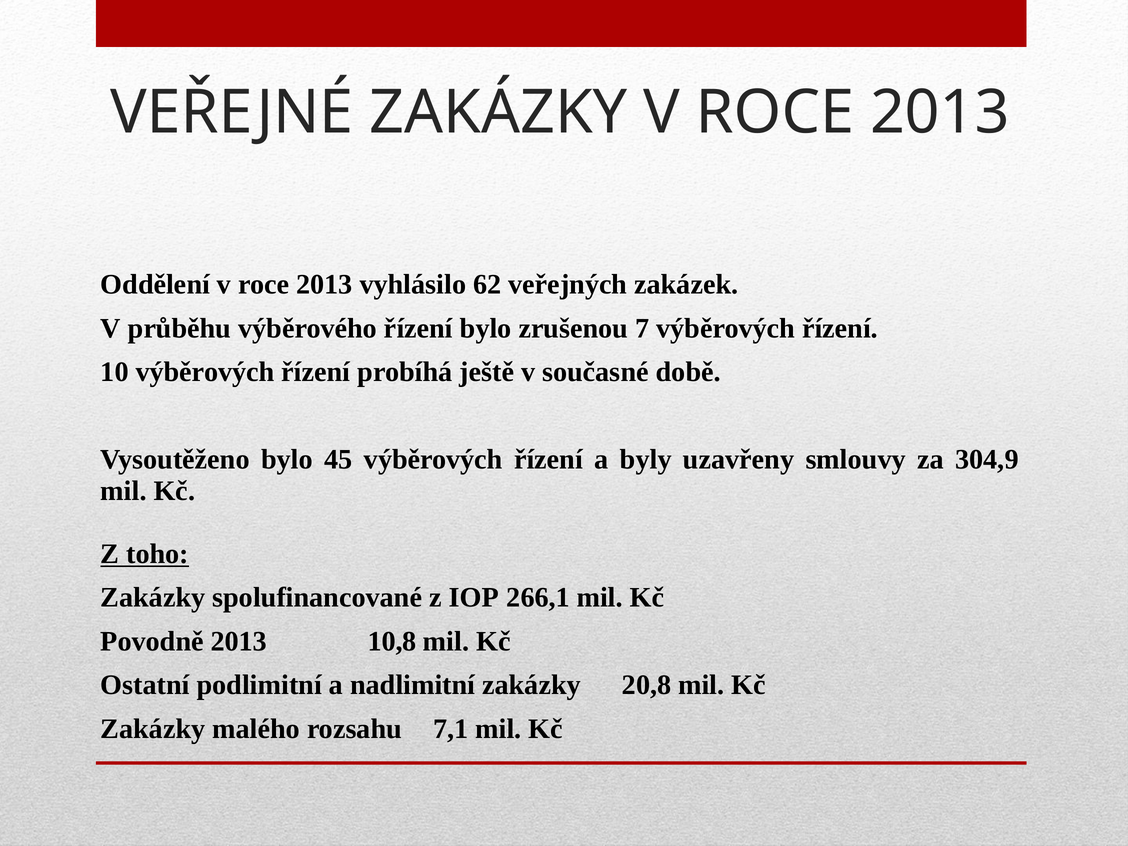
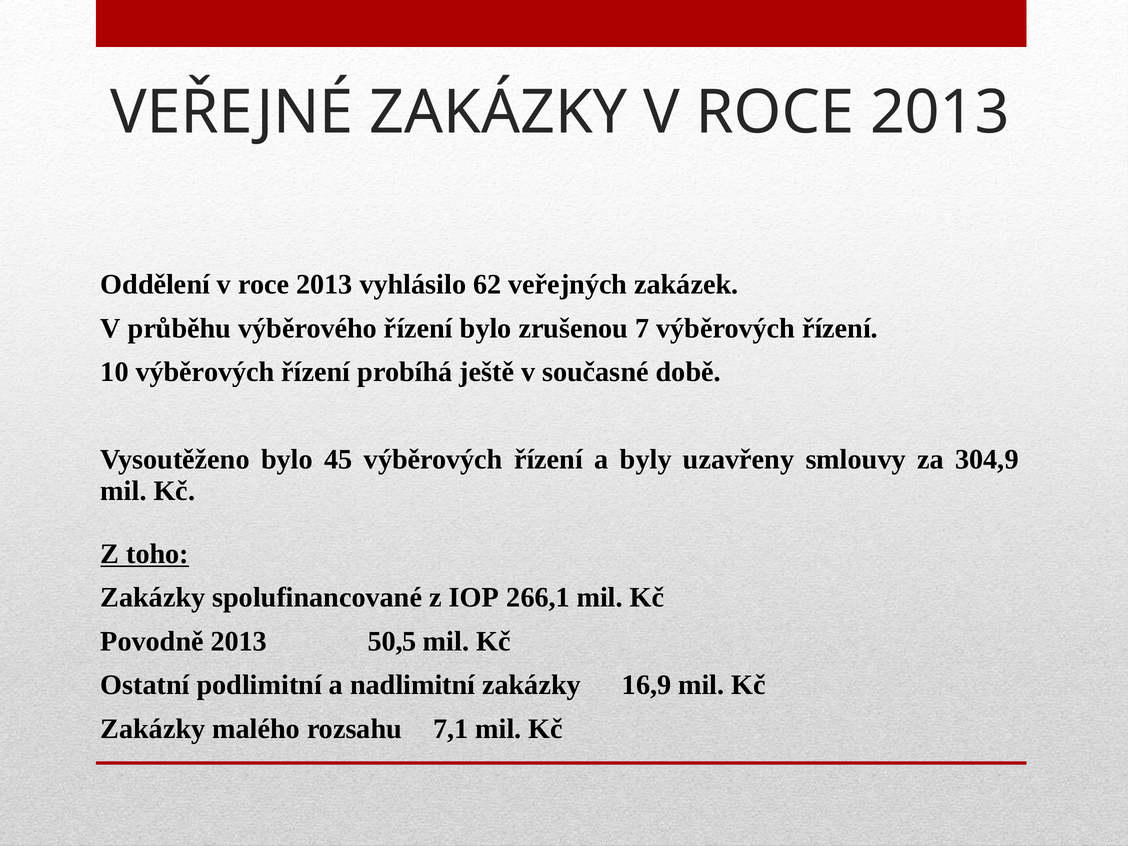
10,8: 10,8 -> 50,5 (392, 641)
20,8: 20,8 -> 16,9 (647, 685)
